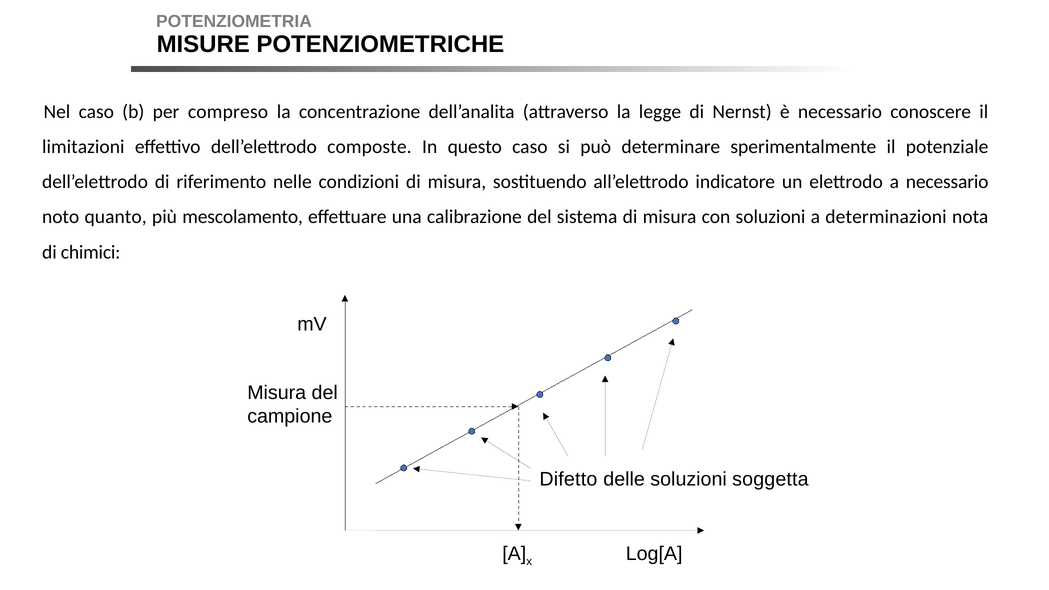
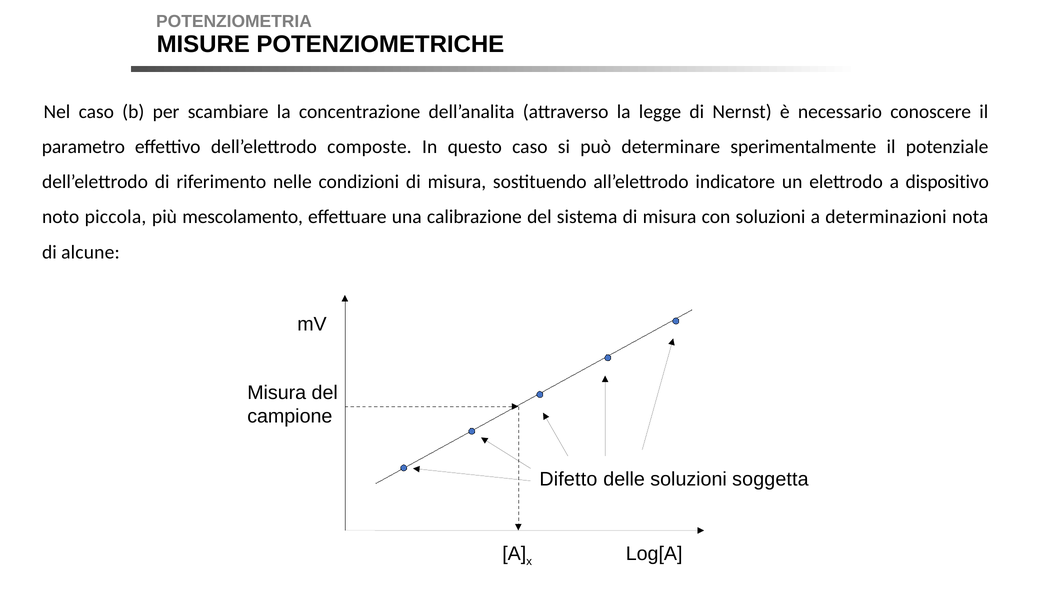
compreso: compreso -> scambiare (228, 112)
limitazioni: limitazioni -> parametro (83, 147)
a necessario: necessario -> dispositivo (947, 182)
quanto: quanto -> piccola (116, 217)
chimici: chimici -> alcune (90, 252)
